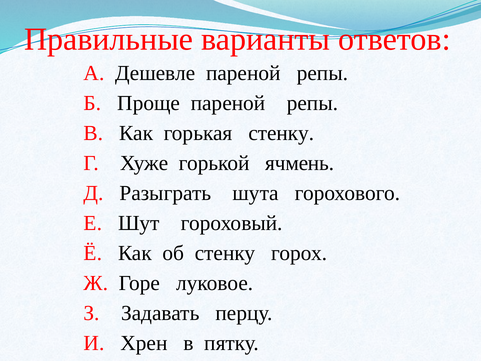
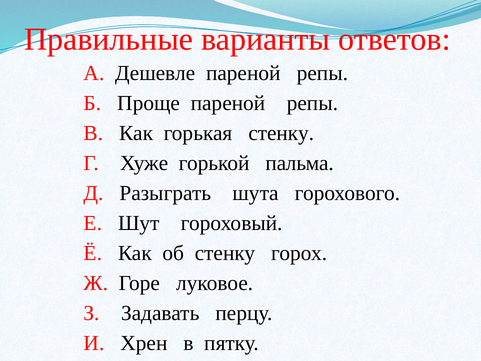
ячмень: ячмень -> пальма (300, 163)
